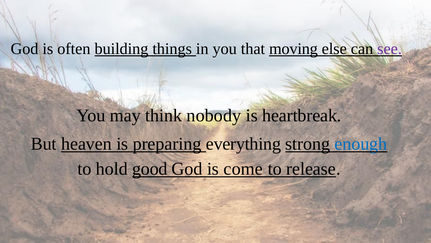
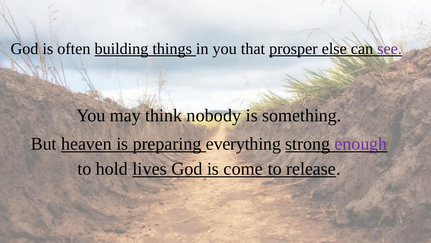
moving: moving -> prosper (293, 49)
heartbreak: heartbreak -> something (302, 115)
enough colour: blue -> purple (361, 144)
good: good -> lives (150, 168)
